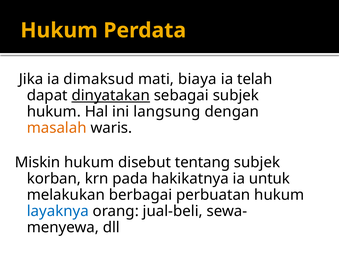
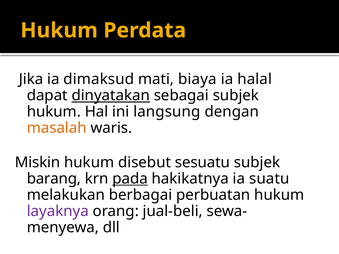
telah: telah -> halal (255, 79)
tentang: tentang -> sesuatu (202, 163)
korban: korban -> barang (54, 179)
pada underline: none -> present (130, 179)
untuk: untuk -> suatu (269, 179)
layaknya colour: blue -> purple (58, 211)
